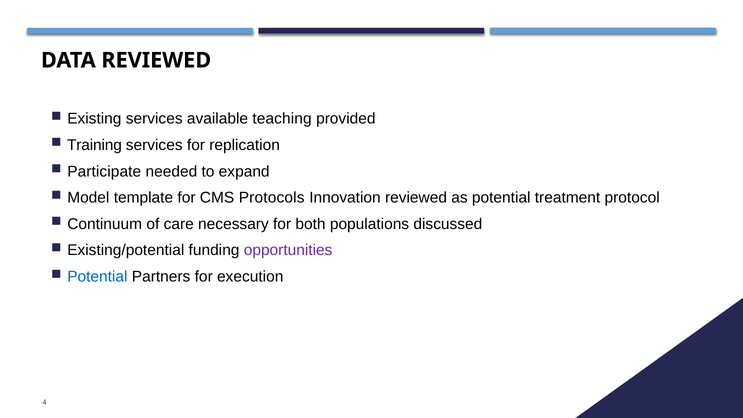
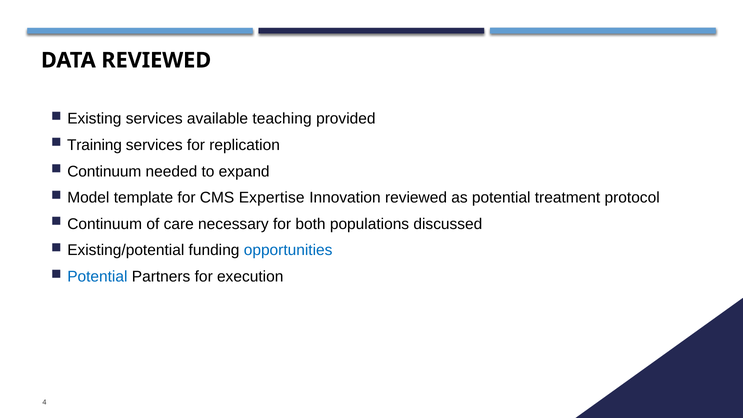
Participate: Participate -> Continuum (104, 171)
Protocols: Protocols -> Expertise (272, 198)
opportunities colour: purple -> blue (288, 250)
